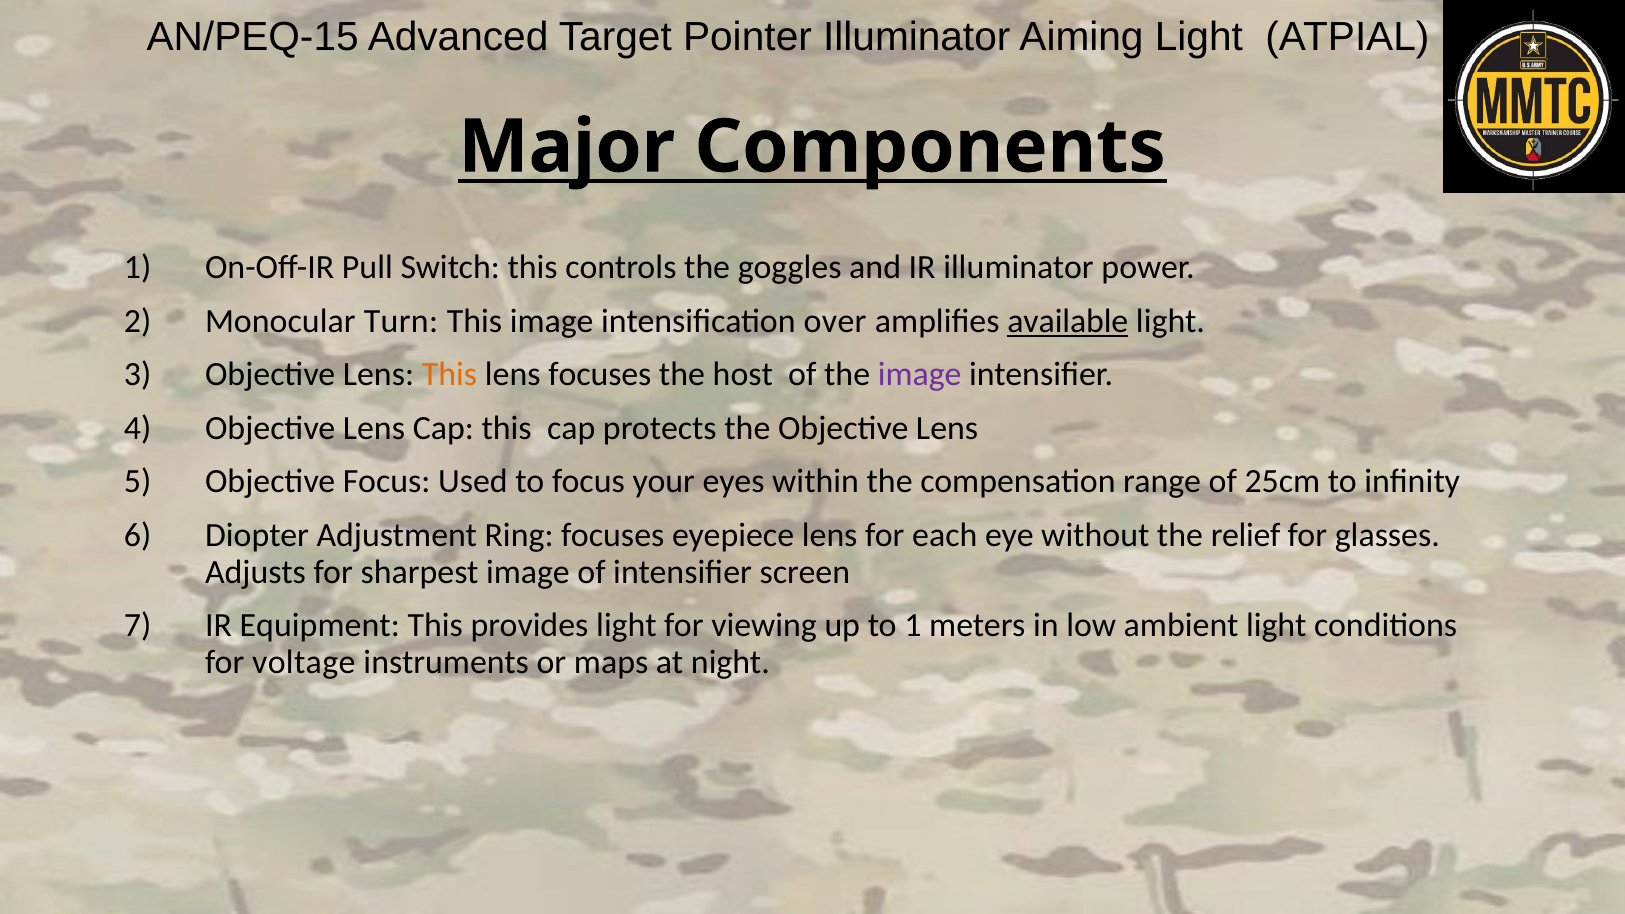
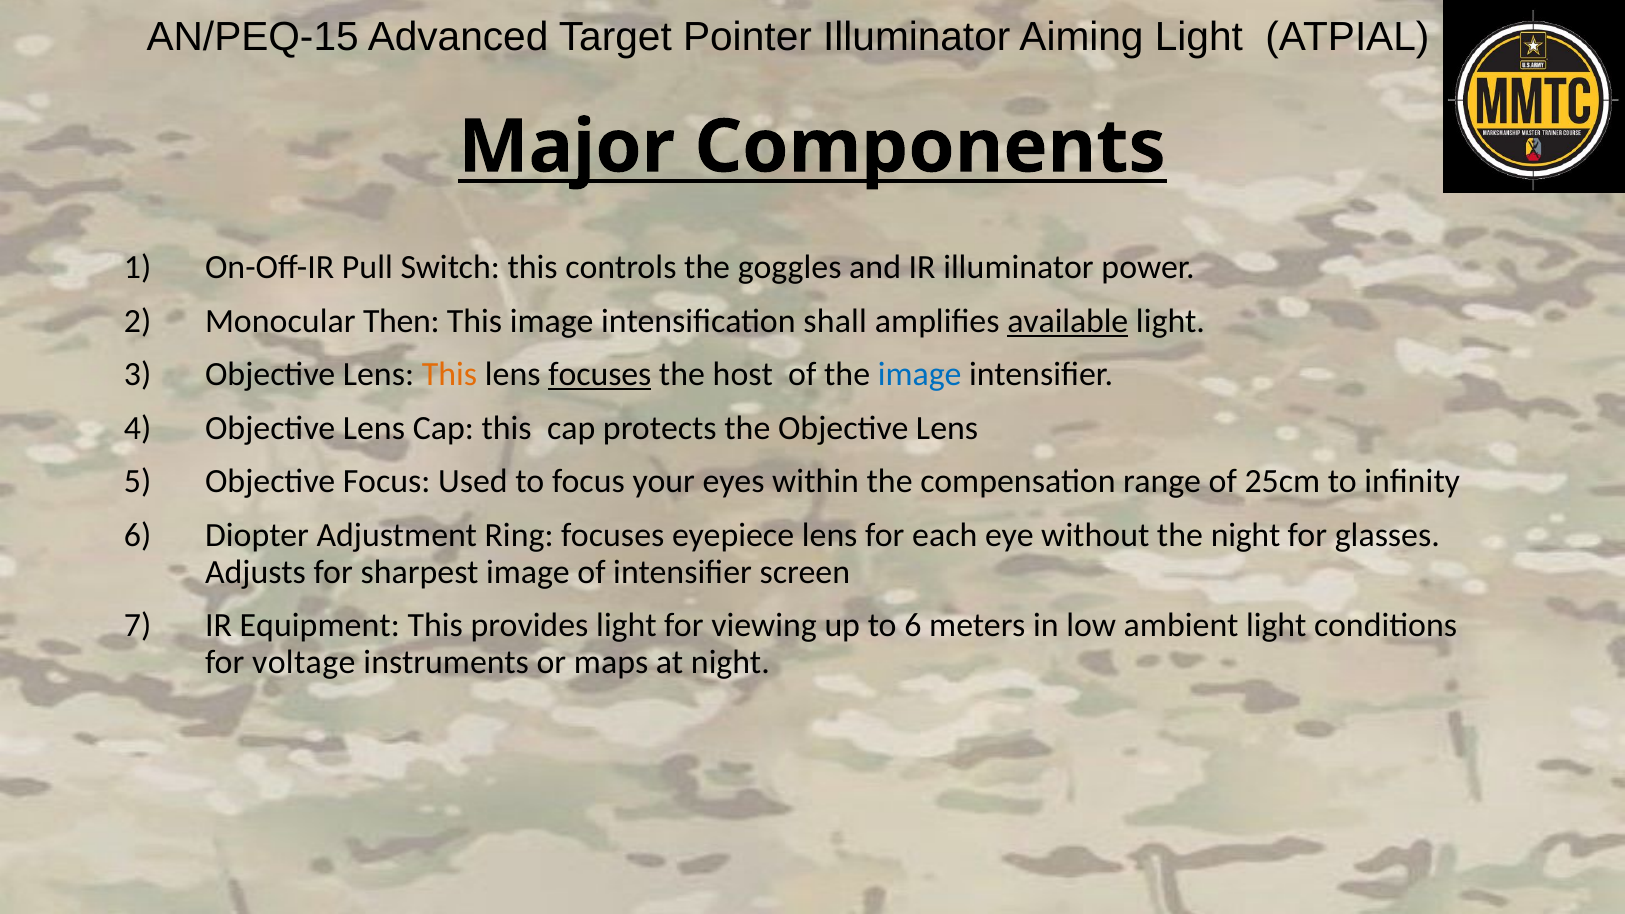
Turn: Turn -> Then (401, 321)
over: over -> shall (835, 321)
focuses underline: none -> present (600, 375)
image colour: purple -> blue (920, 375)
the relief: relief -> night (1246, 535)
to 1: 1 -> 6 (913, 625)
